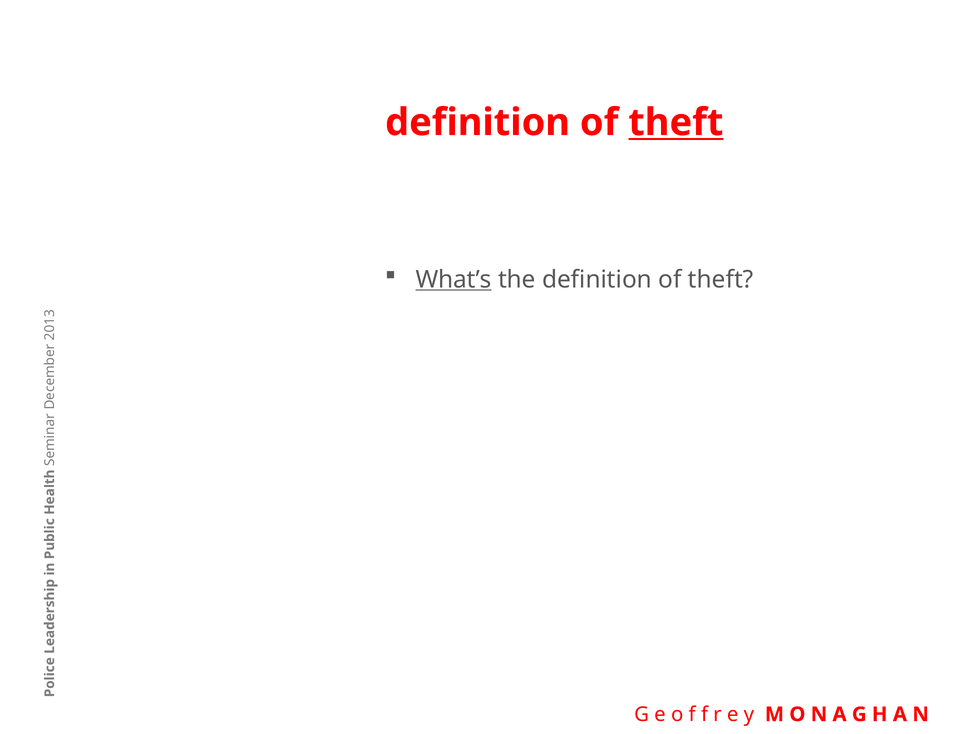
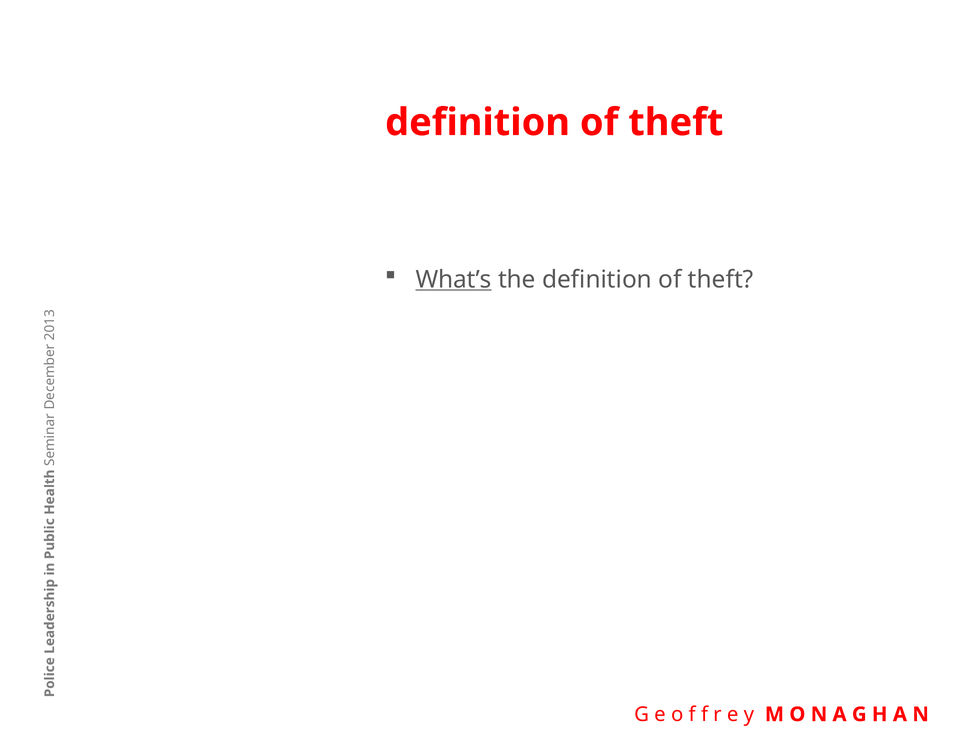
theft underline: present -> none (676, 123)
